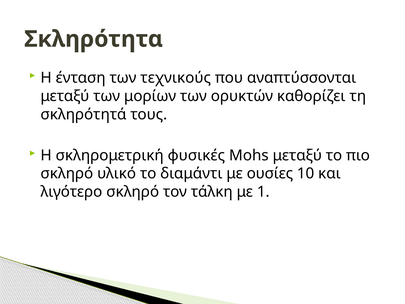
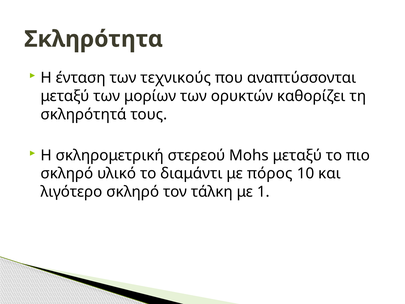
φυσικές: φυσικές -> στερεού (196, 155)
ουσίες: ουσίες -> πόρος (270, 174)
